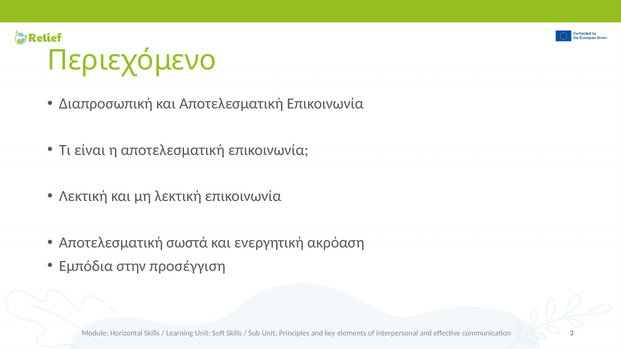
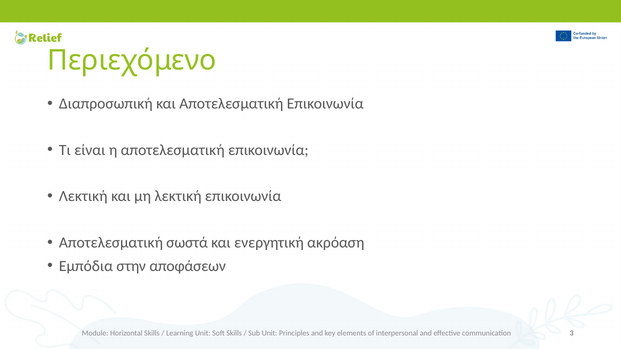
προσέγγιση: προσέγγιση -> αποφάσεων (188, 266)
